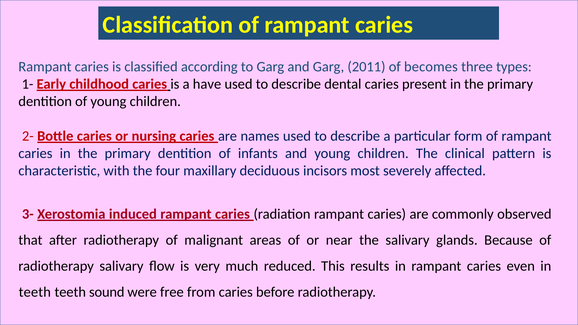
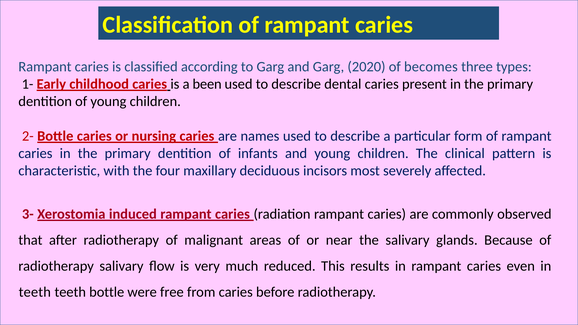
2011: 2011 -> 2020 (366, 67)
have: have -> been (207, 84)
teeth sound: sound -> bottle (107, 292)
